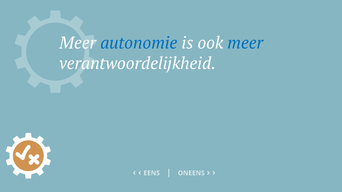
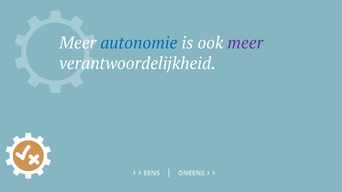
meer colour: blue -> purple (245, 43)
